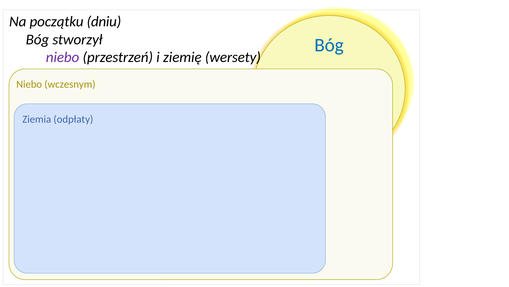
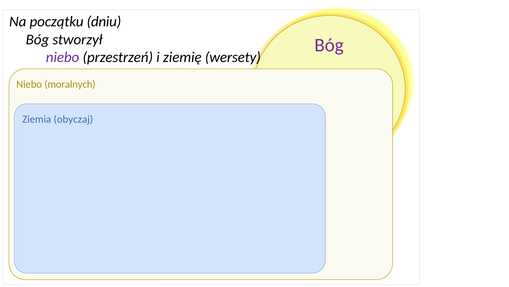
Bóg colour: blue -> purple (329, 45)
wczesnym: wczesnym -> moralnych (70, 84)
odpłaty: odpłaty -> obyczaj (73, 119)
